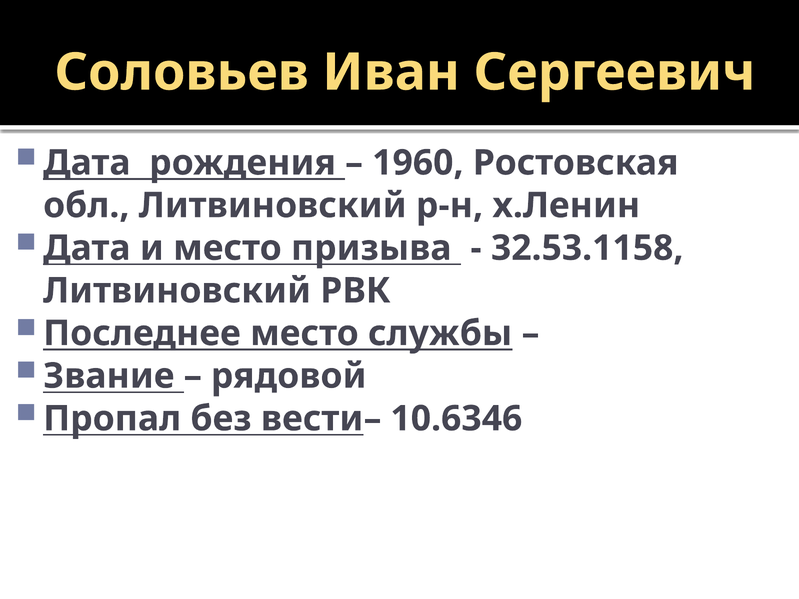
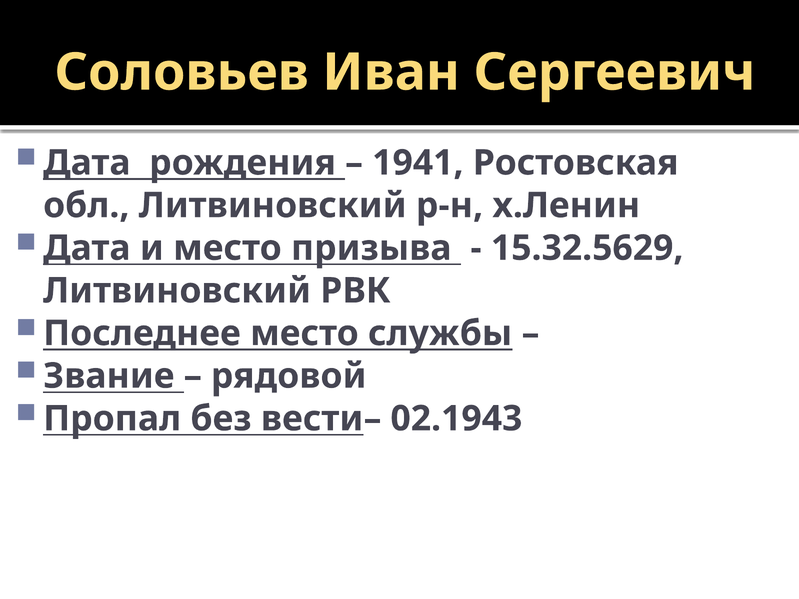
1960: 1960 -> 1941 (418, 163)
32.53.1158: 32.53.1158 -> 15.32.5629 (587, 248)
10.6346: 10.6346 -> 02.1943 (456, 419)
